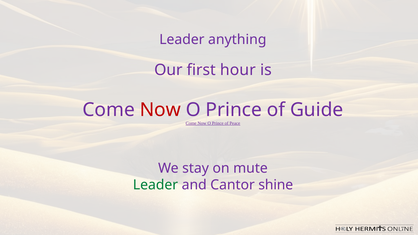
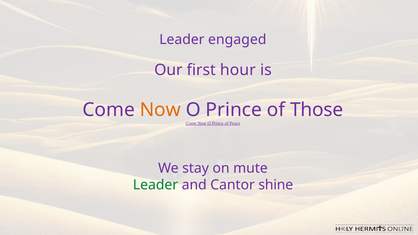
anything: anything -> engaged (237, 40)
Now colour: red -> orange (160, 110)
Guide: Guide -> Those (317, 110)
